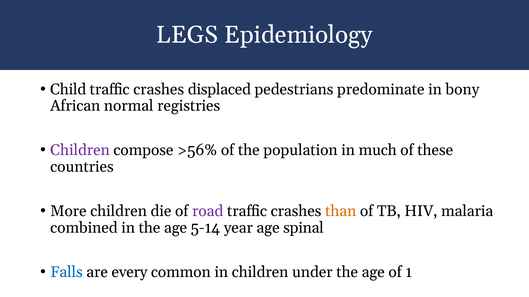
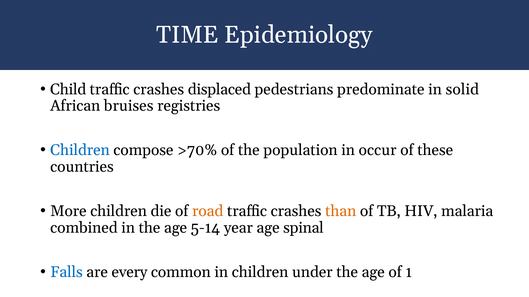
LEGS: LEGS -> TIME (187, 35)
bony: bony -> solid (462, 89)
normal: normal -> bruises (129, 106)
Children colour: purple -> blue (80, 150)
>56%: >56% -> >70% (197, 150)
much: much -> occur (378, 150)
road colour: purple -> orange (208, 211)
